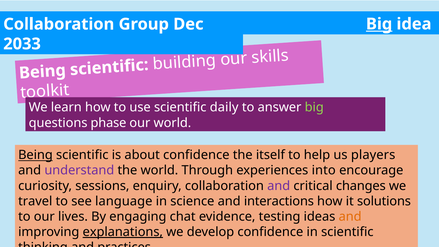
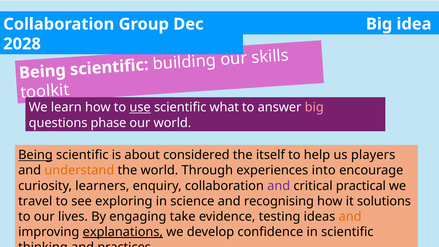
Big underline: present -> none (379, 24)
2033: 2033 -> 2028 (22, 44)
use underline: none -> present (140, 107)
daily: daily -> what (224, 107)
big colour: light green -> pink (314, 107)
about confidence: confidence -> considered (196, 155)
understand colour: purple -> orange (79, 170)
sessions: sessions -> learners (102, 186)
changes: changes -> practical (361, 186)
language: language -> exploring (124, 201)
interactions: interactions -> recognising (279, 201)
chat: chat -> take (183, 217)
